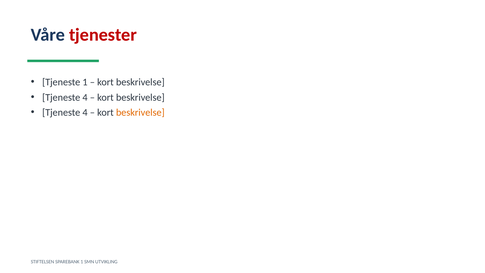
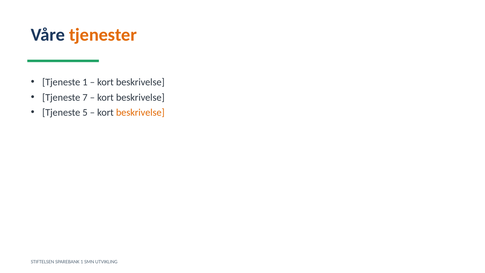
tjenester colour: red -> orange (103, 35)
4: 4 -> 7 (85, 97)
4: 4 -> 5 (85, 112)
